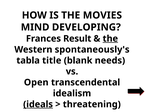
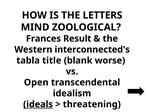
MOVIES: MOVIES -> LETTERS (103, 15)
DEVELOPING: DEVELOPING -> ZOOLOGICAL (86, 27)
the underline: present -> none (110, 39)
spontaneously's: spontaneously's -> interconnected's (92, 49)
needs: needs -> worse (110, 60)
